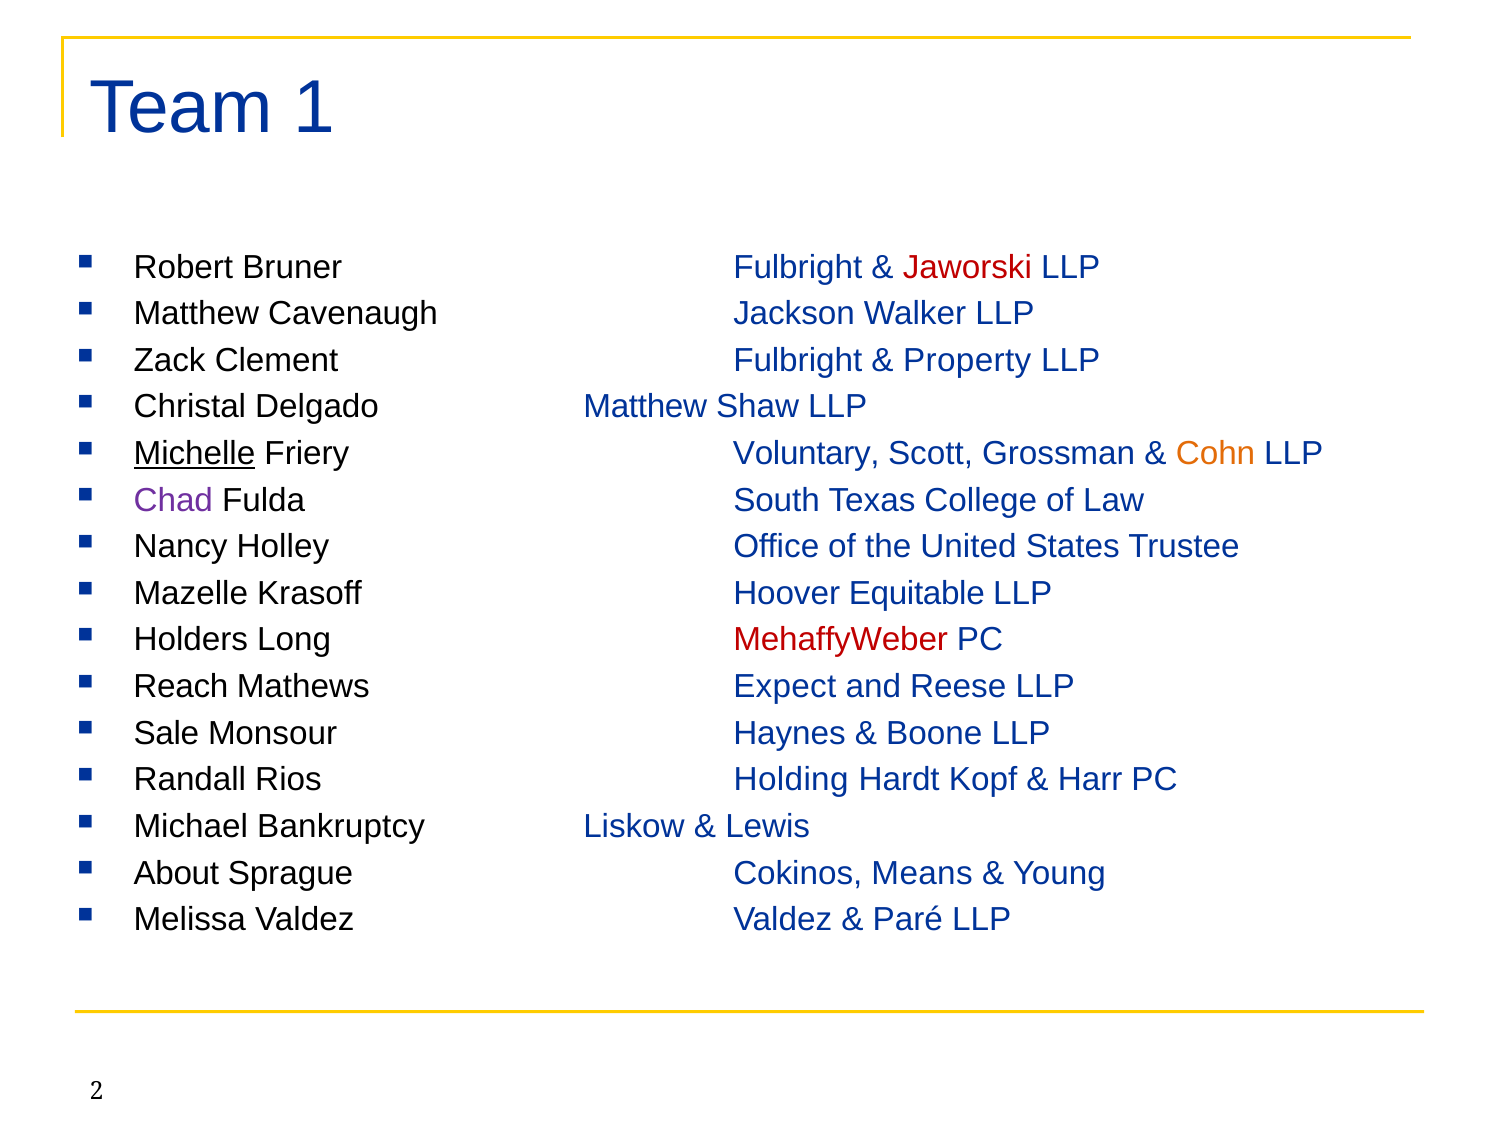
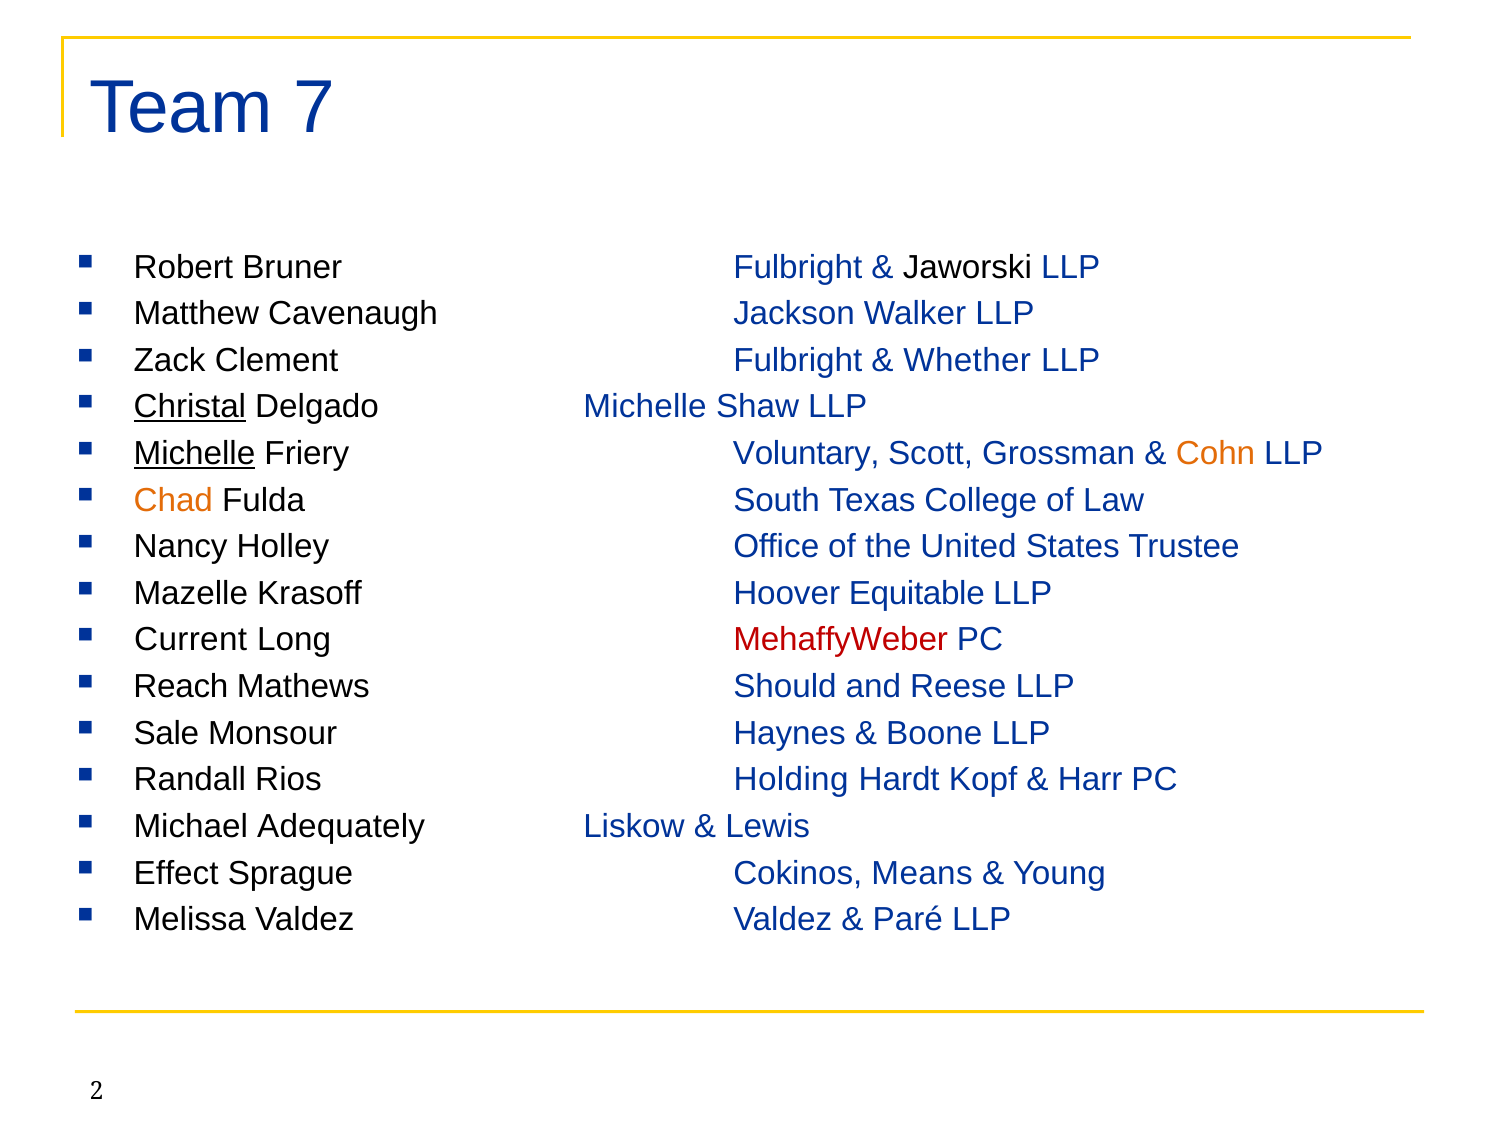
1: 1 -> 7 (315, 108)
Jaworski colour: red -> black (967, 267)
Property: Property -> Whether (967, 360)
Christal underline: none -> present (190, 407)
Delgado Matthew: Matthew -> Michelle (645, 407)
Chad colour: purple -> orange (173, 500)
Holders: Holders -> Current (191, 640)
Expect: Expect -> Should (785, 687)
Bankruptcy: Bankruptcy -> Adequately (341, 827)
About: About -> Effect (176, 873)
